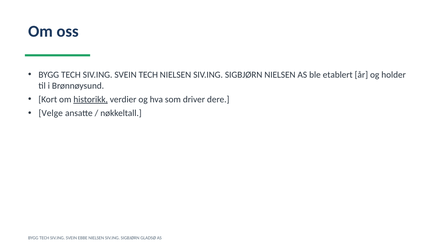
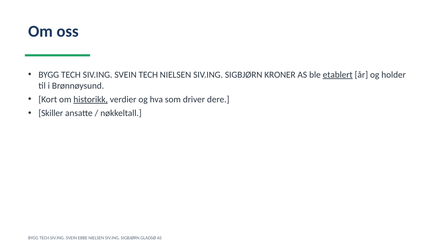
SIGBJØRN NIELSEN: NIELSEN -> KRONER (280, 75)
etablert underline: none -> present (338, 75)
Velge: Velge -> Skiller (51, 114)
